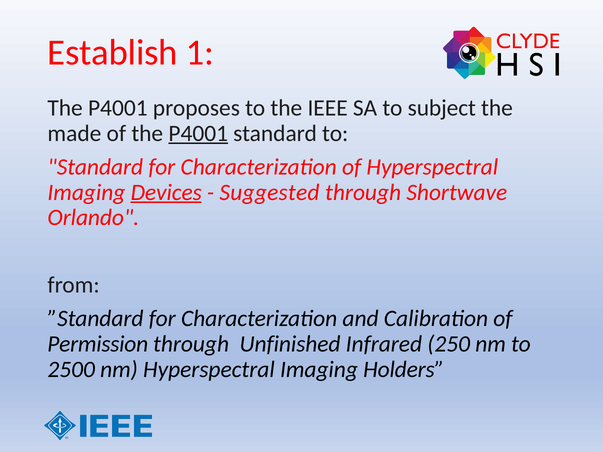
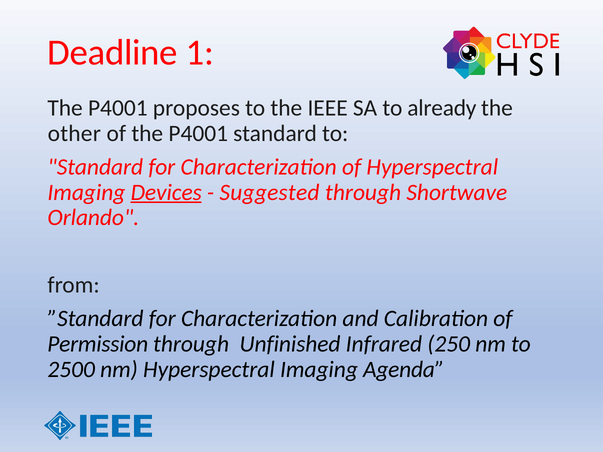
Establish: Establish -> Deadline (113, 53)
subject: subject -> already (442, 108)
made: made -> other (74, 133)
P4001 underline: present -> none (198, 133)
Holders: Holders -> Agenda (404, 370)
